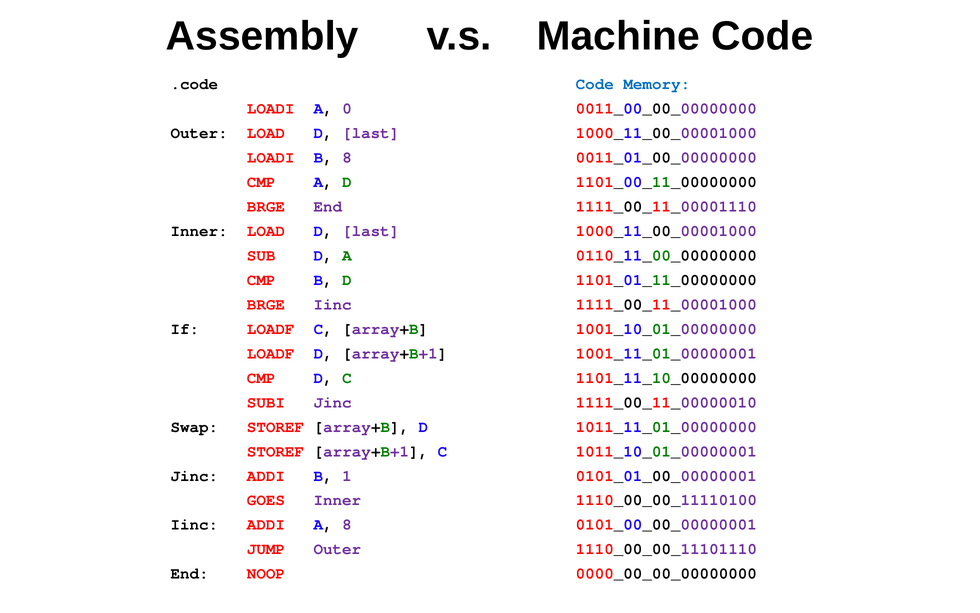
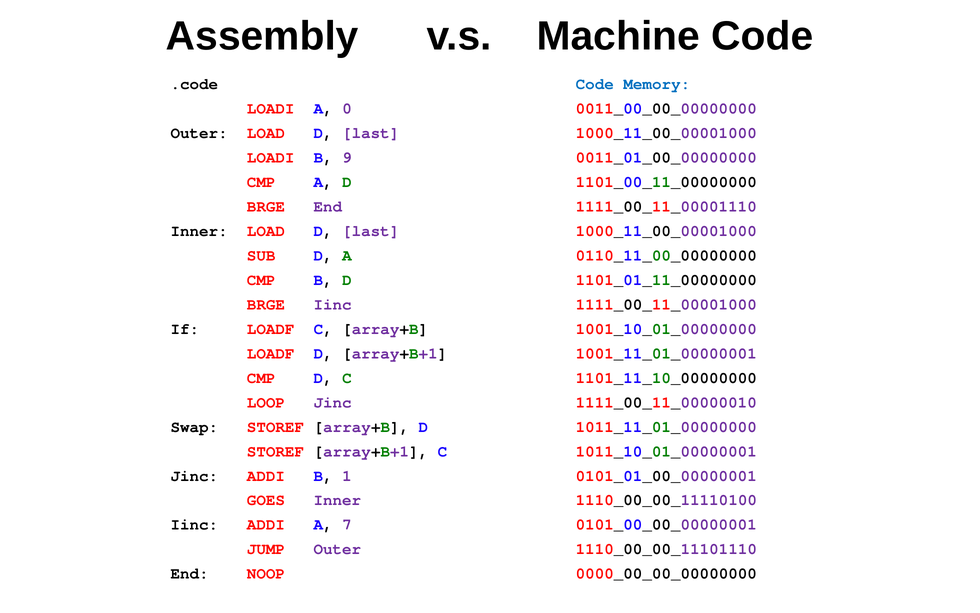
B 8: 8 -> 9 (347, 157)
SUBI: SUBI -> LOOP (266, 402)
A 8: 8 -> 7 (347, 524)
